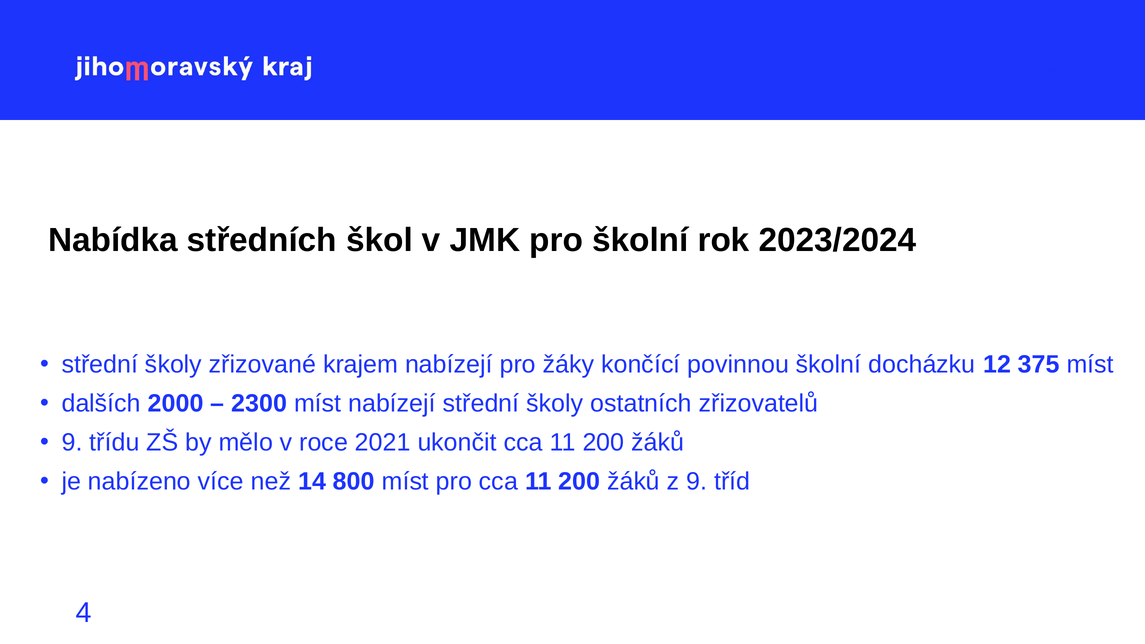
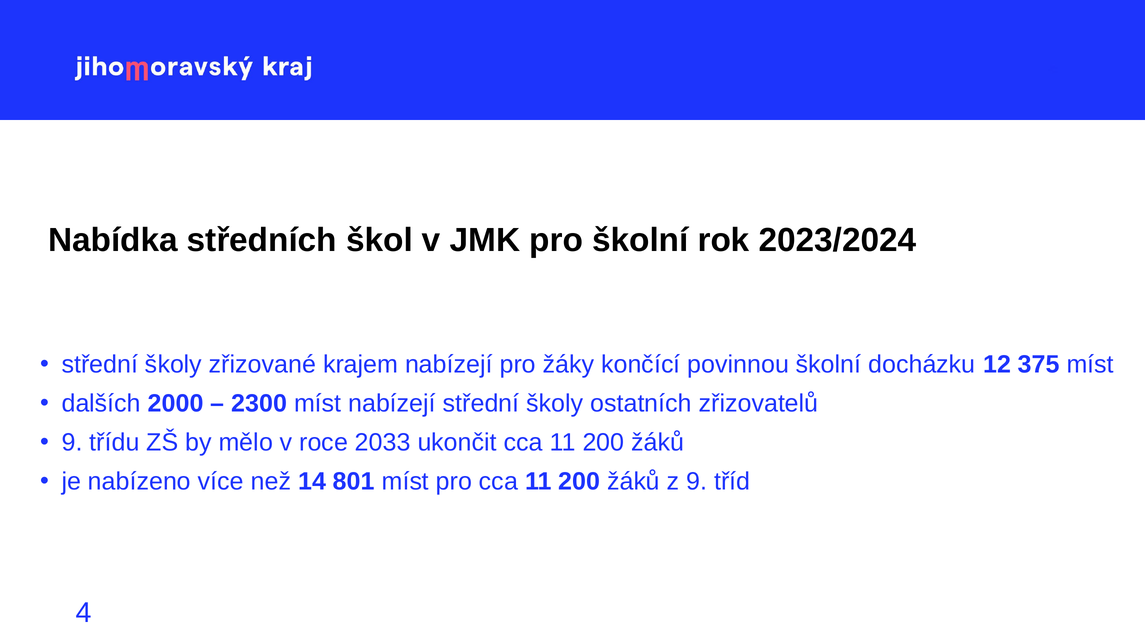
2021: 2021 -> 2033 (383, 443)
800: 800 -> 801 (354, 482)
